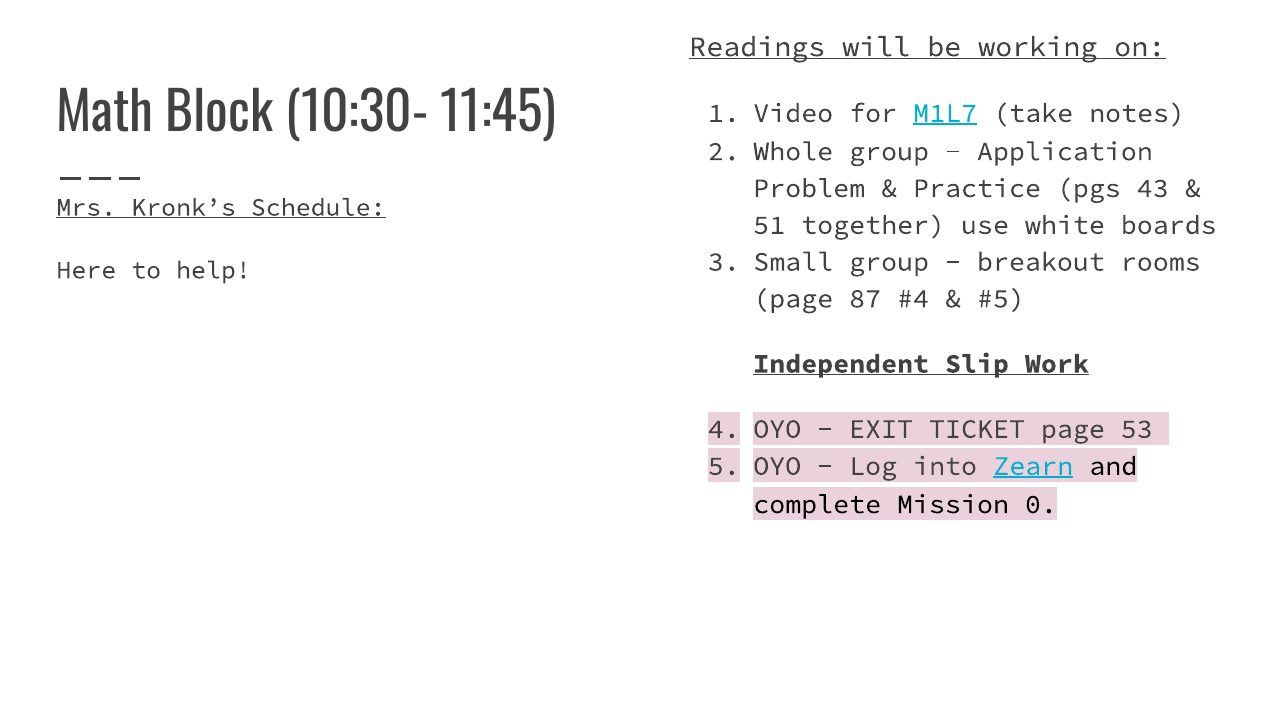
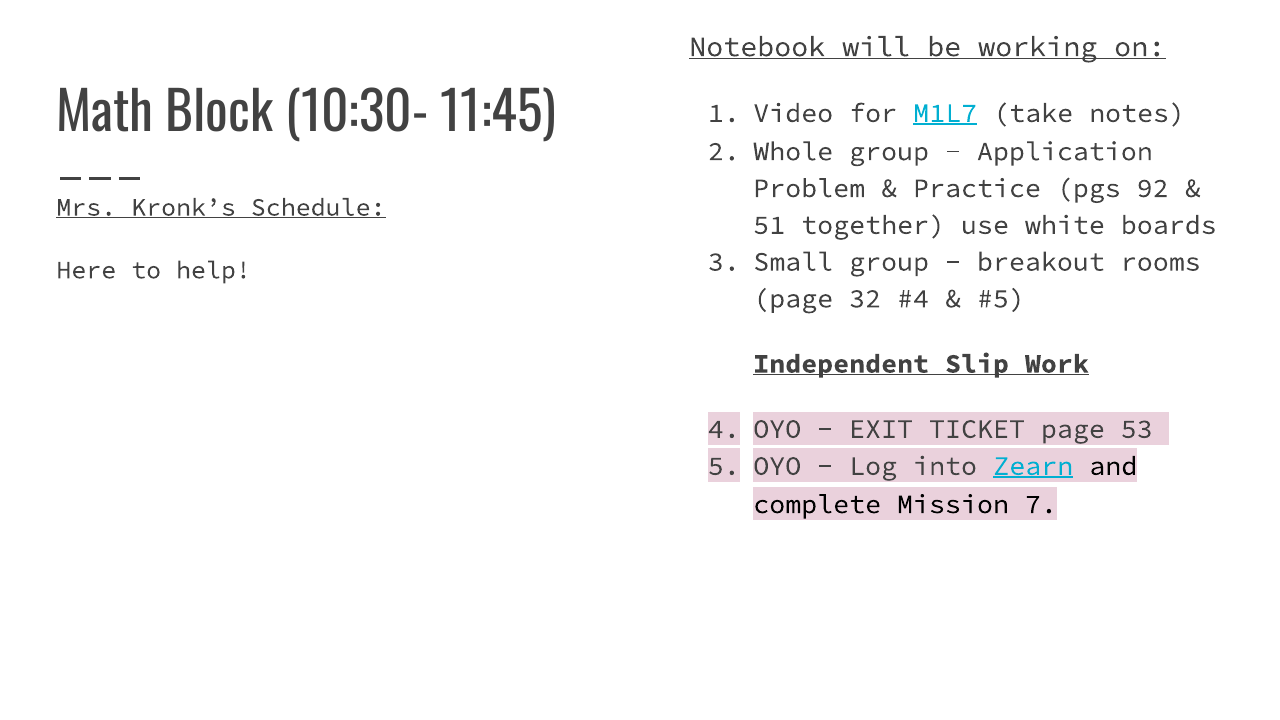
Readings: Readings -> Notebook (757, 47)
43: 43 -> 92 (1153, 188)
87: 87 -> 32 (865, 299)
0: 0 -> 7 (1041, 504)
